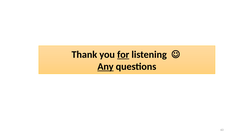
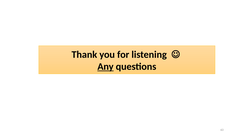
for underline: present -> none (123, 55)
